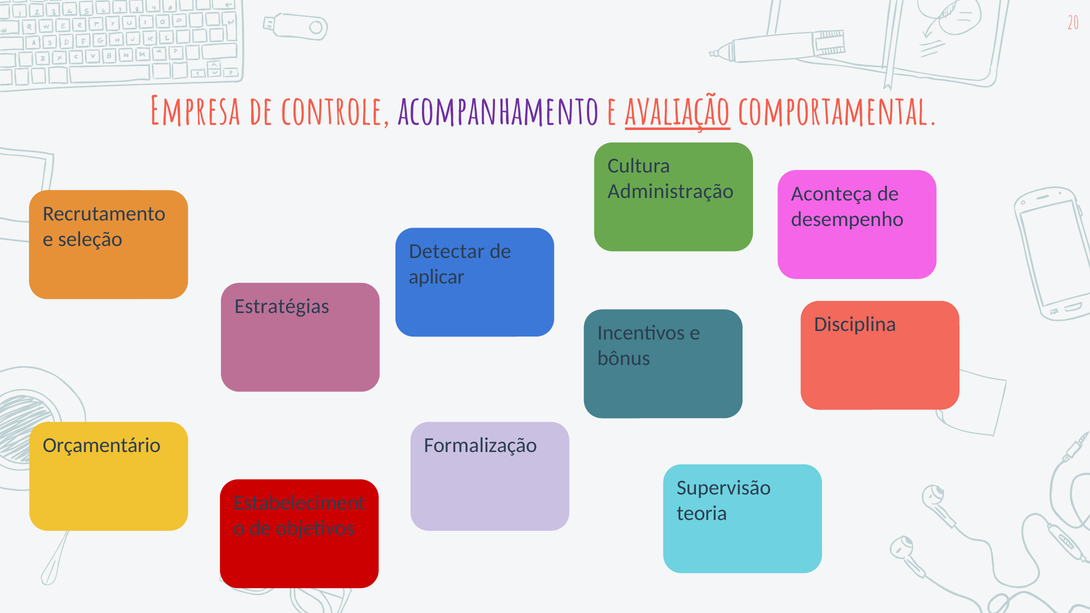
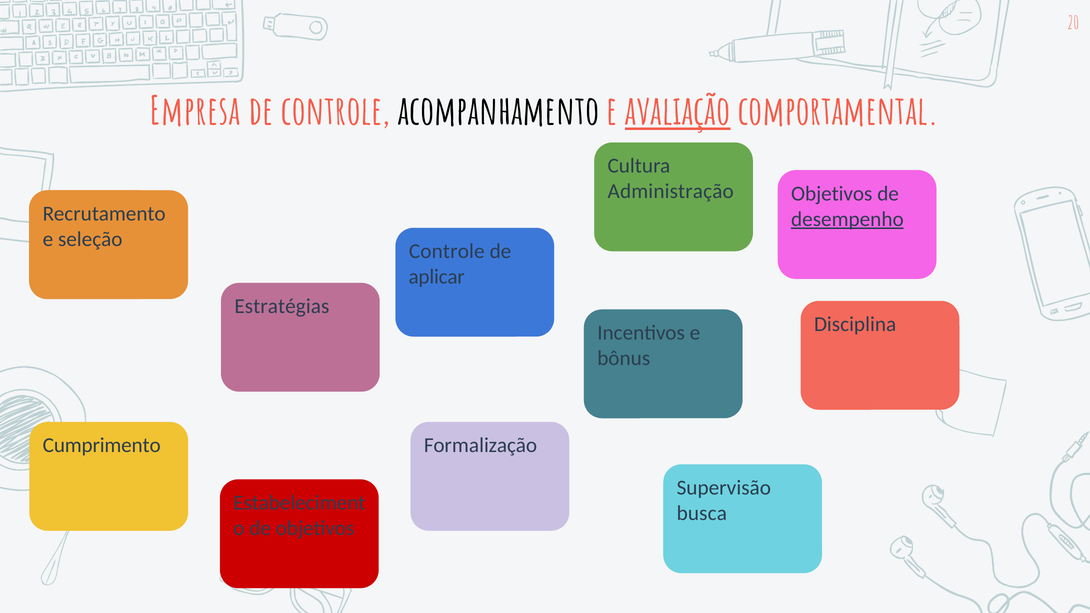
acompanhamento colour: purple -> black (498, 112)
Aconteça: Aconteça -> Objetivos (832, 194)
desempenho underline: none -> present (847, 219)
Detectar: Detectar -> Controle (447, 251)
Orçamentário: Orçamentário -> Cumprimento (102, 446)
teoria: teoria -> busca (702, 513)
